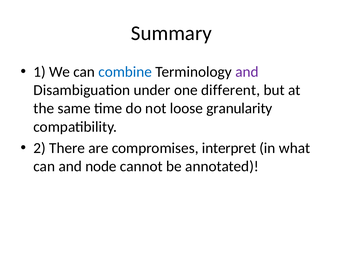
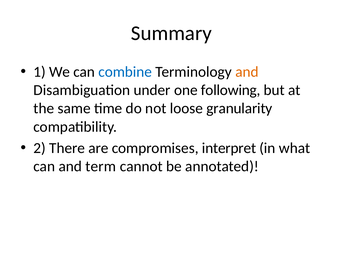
and colour: purple -> orange (247, 72)
different: different -> following (231, 90)
node: node -> term (101, 166)
